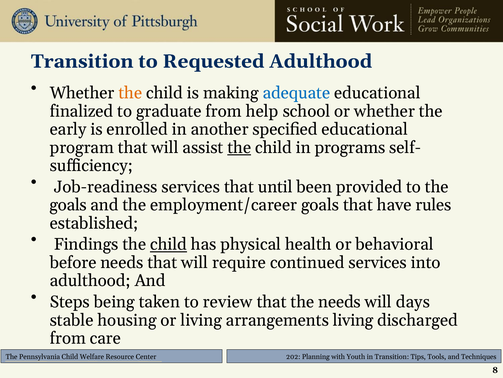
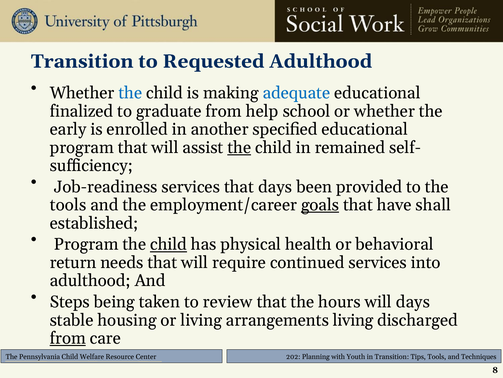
the colour: orange -> blue (130, 93)
programs: programs -> remained (350, 147)
that until: until -> days (275, 187)
goals: goals -> tools (68, 205)
goals underline: none -> present (320, 205)
rules: rules -> shall (433, 205)
Findings: Findings -> Program (86, 244)
before: before -> return (73, 262)
the needs: needs -> hours (340, 301)
from underline: none -> present (68, 338)
